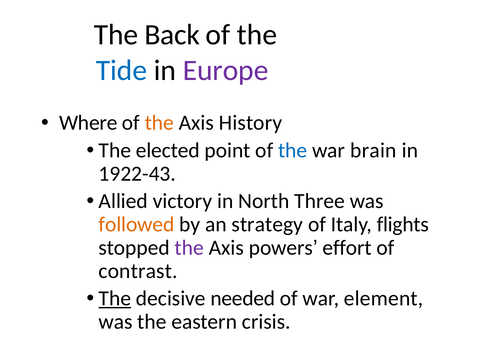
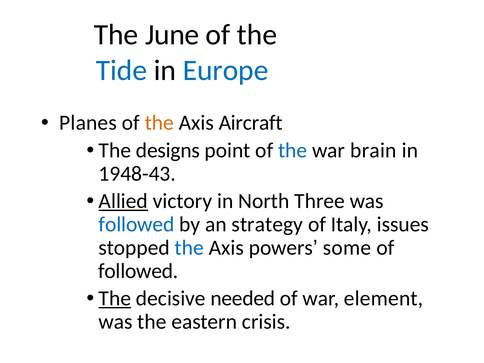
Back: Back -> June (172, 35)
Europe colour: purple -> blue (226, 70)
Where: Where -> Planes (88, 123)
History: History -> Aircraft (251, 123)
elected: elected -> designs (168, 150)
1922-43: 1922-43 -> 1948-43 (137, 174)
Allied underline: none -> present (123, 201)
followed colour: orange -> blue (137, 224)
flights: flights -> issues (403, 224)
the colour: purple -> blue (189, 248)
effort: effort -> some (347, 248)
contrast: contrast -> followed (138, 271)
